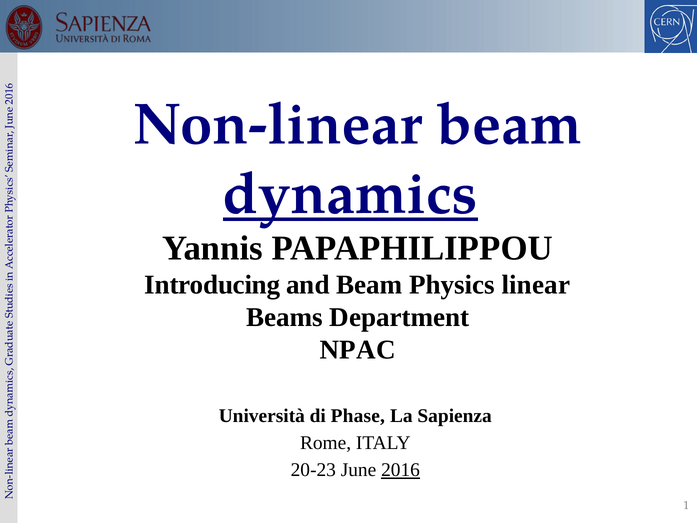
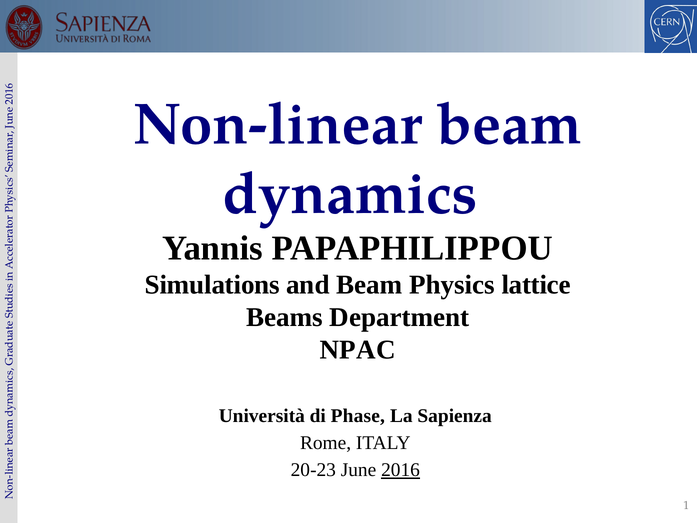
dynamics underline: present -> none (350, 194)
Introducing: Introducing -> Simulations (212, 285)
linear: linear -> lattice (536, 285)
